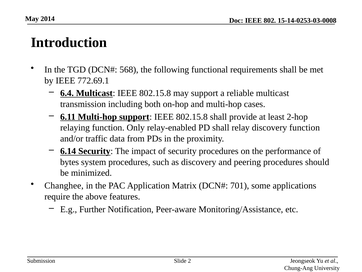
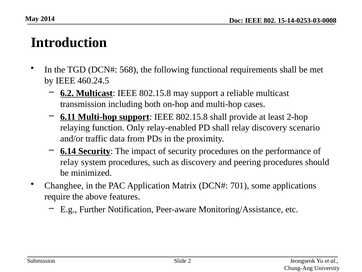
772.69.1: 772.69.1 -> 460.24.5 (93, 80)
6.4: 6.4 -> 6.2 (67, 93)
discovery function: function -> scenario (305, 127)
bytes: bytes -> relay (69, 162)
